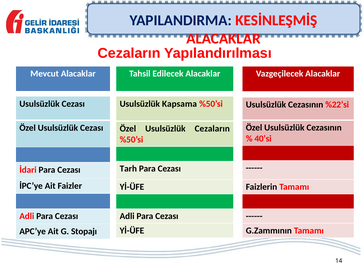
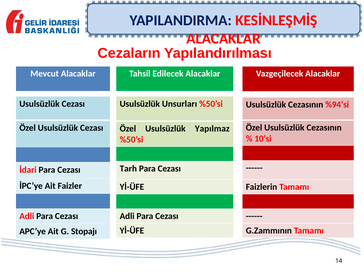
Kapsama: Kapsama -> Unsurları (180, 104)
%22’si: %22’si -> %94’si (337, 105)
Usulsüzlük Cezaların: Cezaların -> Yapılmaz (212, 129)
40’si: 40’si -> 10’si (263, 139)
